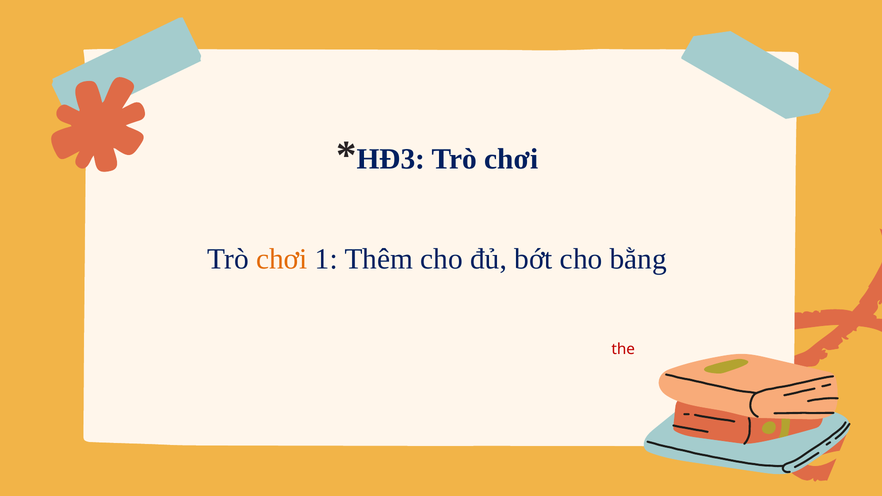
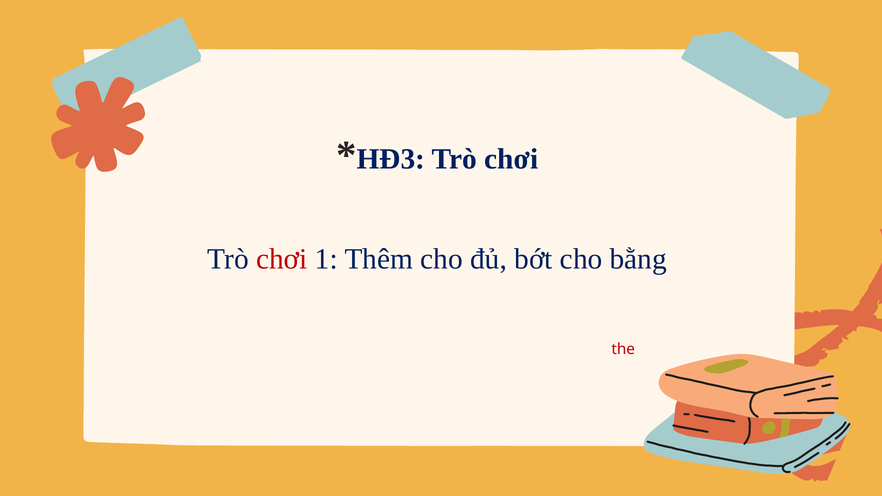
chơi colour: orange -> red (282, 259)
